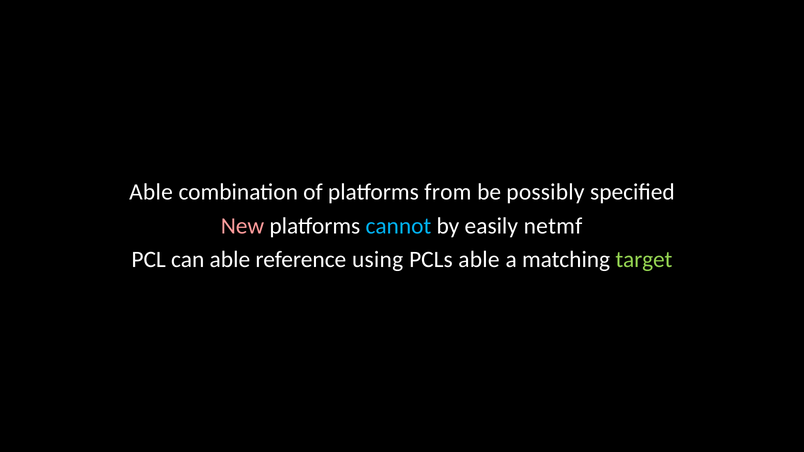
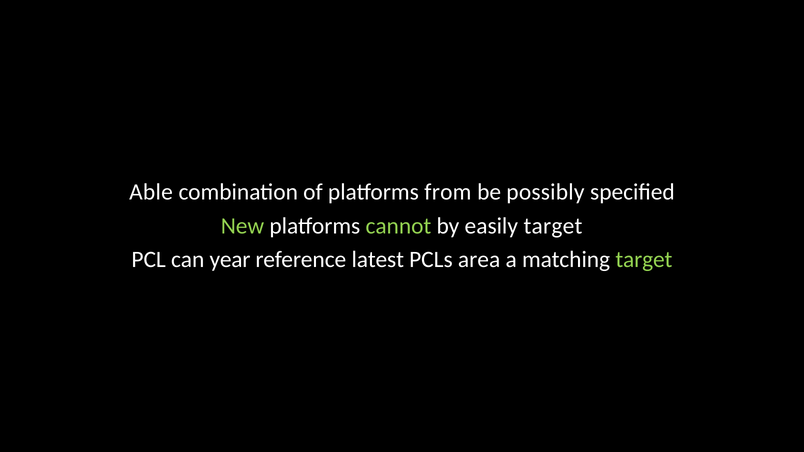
New colour: pink -> light green (243, 226)
cannot colour: light blue -> light green (398, 226)
easily netmf: netmf -> target (553, 226)
can able: able -> year (230, 260)
using: using -> latest (378, 260)
PCLs able: able -> area (479, 260)
